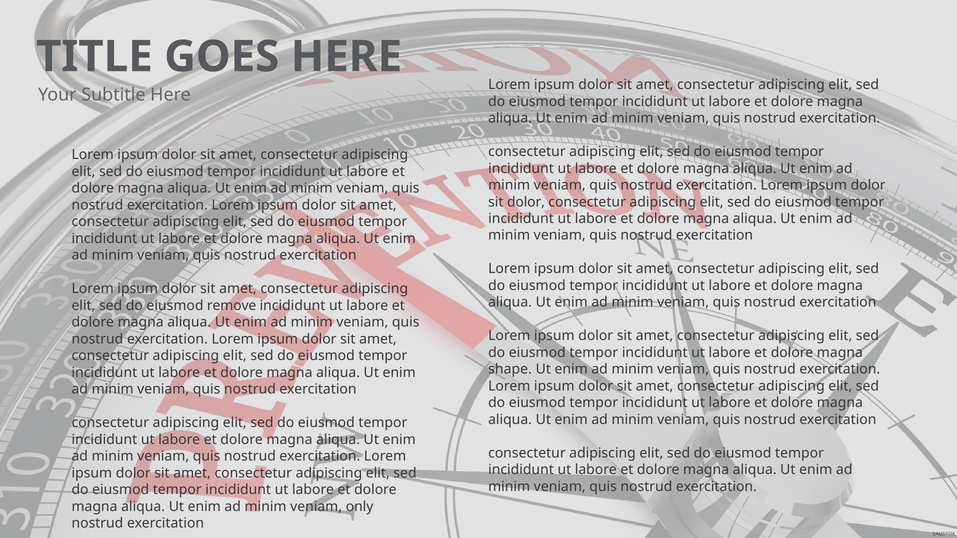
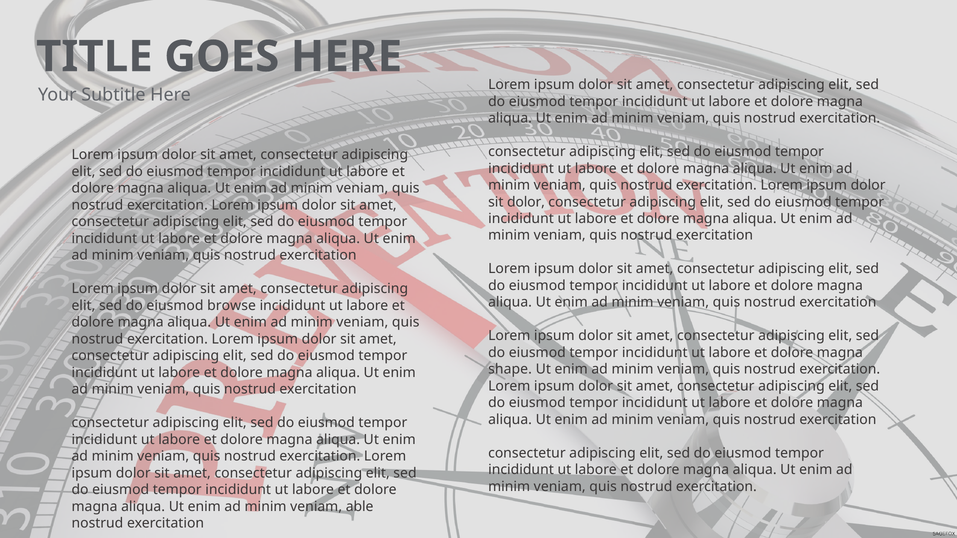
remove: remove -> browse (232, 306)
only: only -> able (360, 507)
